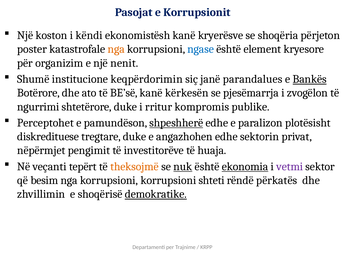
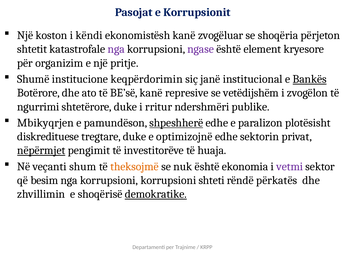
kryerësve: kryerësve -> zvogëluar (221, 35)
poster: poster -> shtetit (32, 49)
nga colour: orange -> purple (116, 49)
ngase colour: blue -> purple (201, 49)
nenit: nenit -> pritje (124, 63)
parandalues: parandalues -> institucional (253, 79)
kërkesën: kërkesën -> represive (187, 93)
pjesëmarrja: pjesëmarrja -> vetëdijshëm (251, 93)
kompromis: kompromis -> ndershmëri (202, 107)
Perceptohet: Perceptohet -> Mbikyqrjen (45, 123)
angazhohen: angazhohen -> optimizojnë (184, 136)
nëpërmjet underline: none -> present (41, 150)
tepërt: tepërt -> shum (83, 166)
nuk underline: present -> none (183, 166)
ekonomia underline: present -> none (245, 166)
